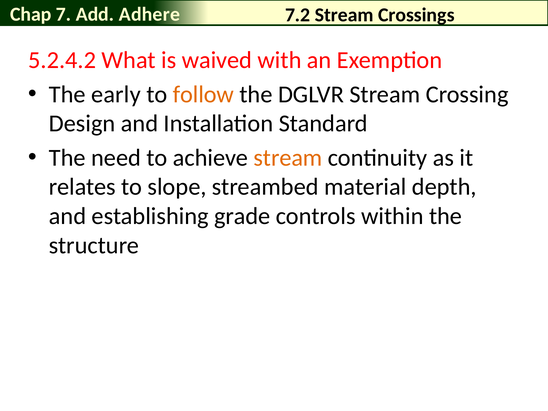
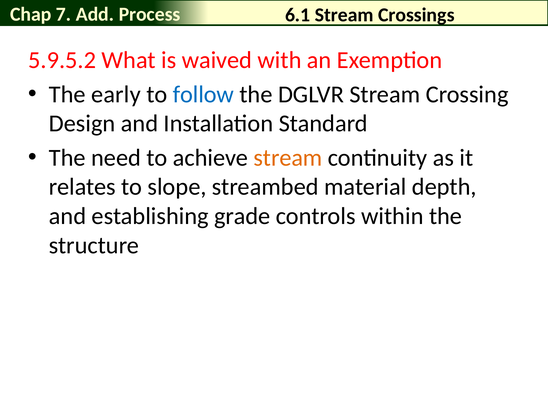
Adhere: Adhere -> Process (150, 14)
7.2: 7.2 -> 6.1 (298, 15)
5.2.4.2: 5.2.4.2 -> 5.9.5.2 (62, 60)
follow colour: orange -> blue (203, 94)
